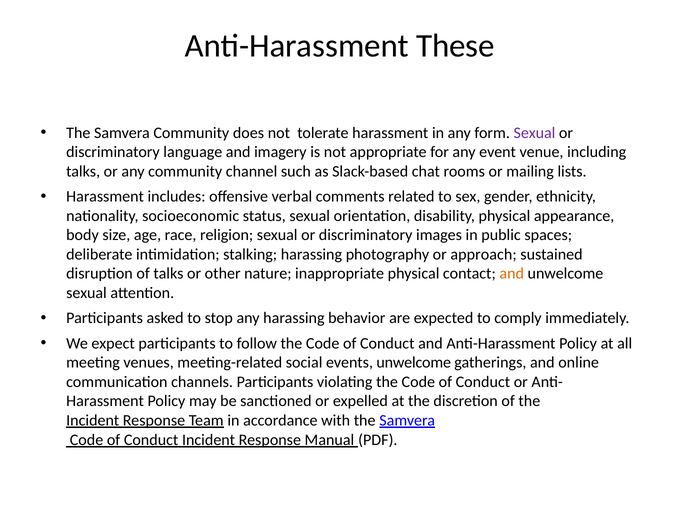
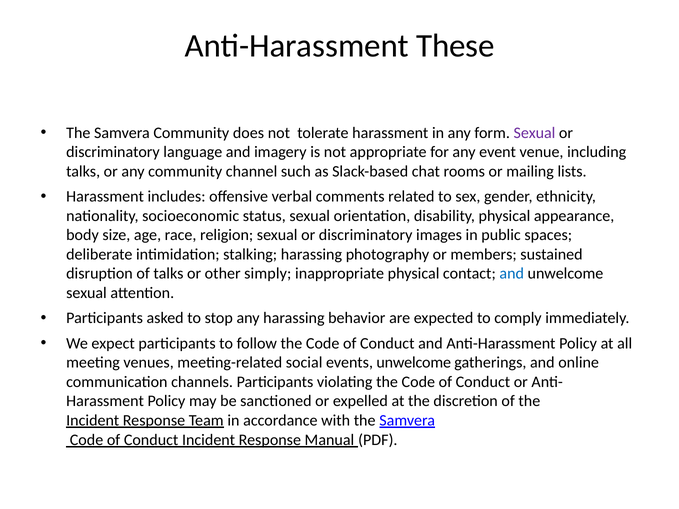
approach: approach -> members (484, 254)
nature: nature -> simply (268, 274)
and colour: orange -> blue (512, 274)
